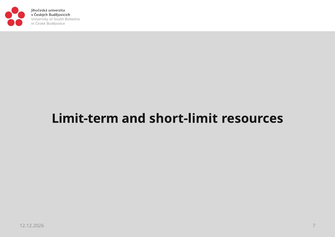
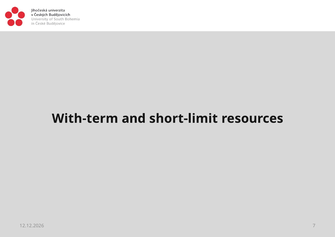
Limit-term: Limit-term -> With-term (85, 118)
